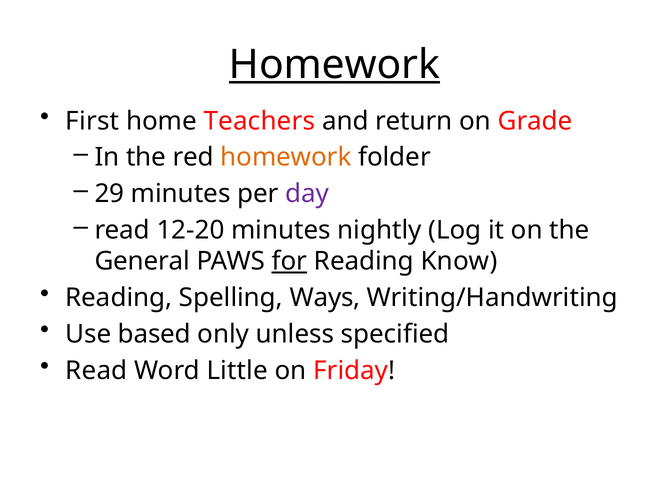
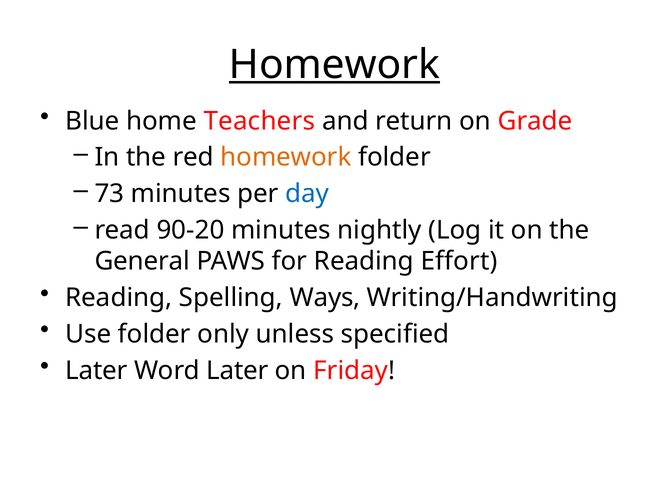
First: First -> Blue (92, 121)
29: 29 -> 73 (109, 194)
day colour: purple -> blue (307, 194)
12-20: 12-20 -> 90-20 (191, 230)
for underline: present -> none (289, 262)
Know: Know -> Effort (459, 262)
Use based: based -> folder (154, 335)
Read: Read -> Later (96, 371)
Word Little: Little -> Later (237, 371)
